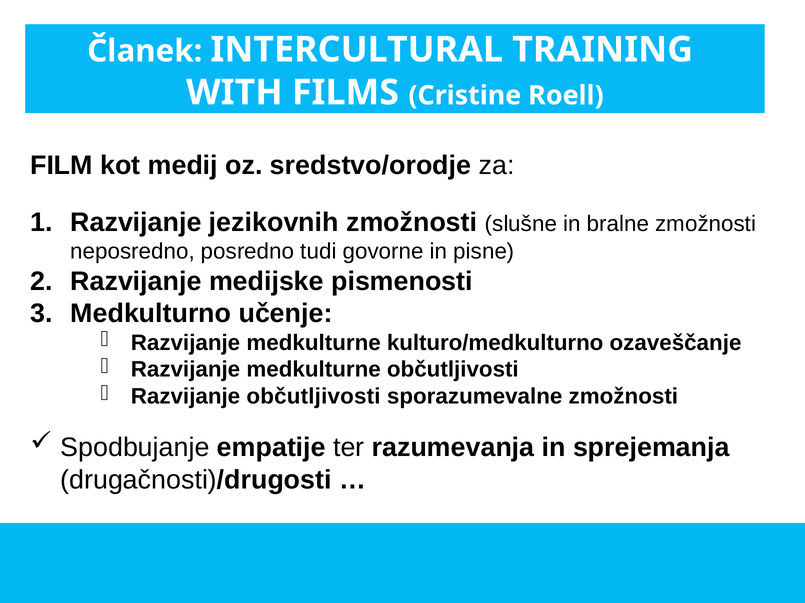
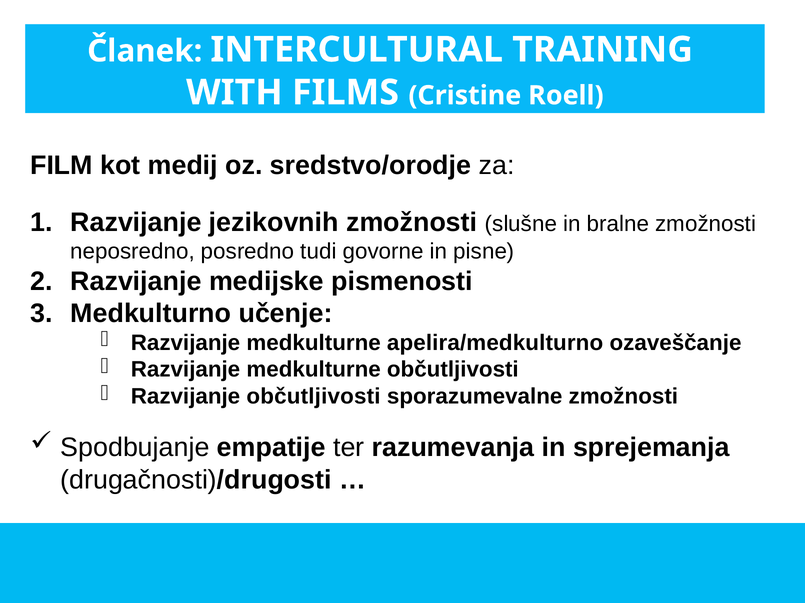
kulturo/medkulturno: kulturo/medkulturno -> apelira/medkulturno (495, 343)
